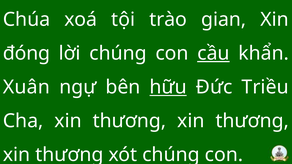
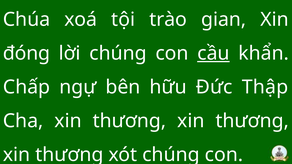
Xuân: Xuân -> Chấp (27, 87)
hữu underline: present -> none (168, 87)
Triều: Triều -> Thập (265, 87)
